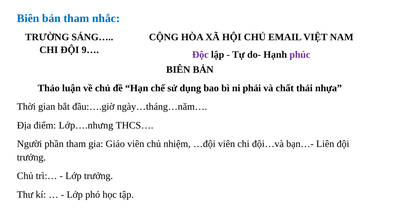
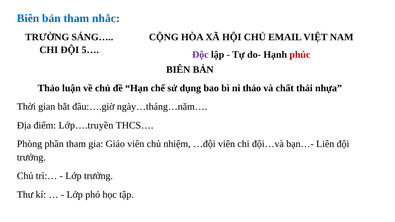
9…: 9… -> 5… (90, 50)
phúc colour: purple -> red (300, 55)
ni phải: phải -> thảo (252, 88)
Lớp….nhưng: Lớp….nhưng -> Lớp….truyền (86, 125)
Người: Người -> Phòng (29, 144)
